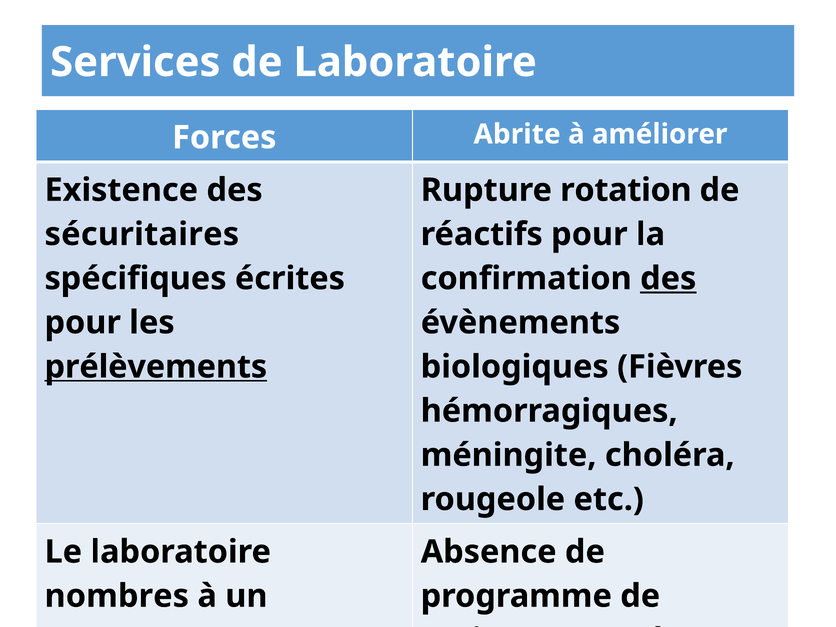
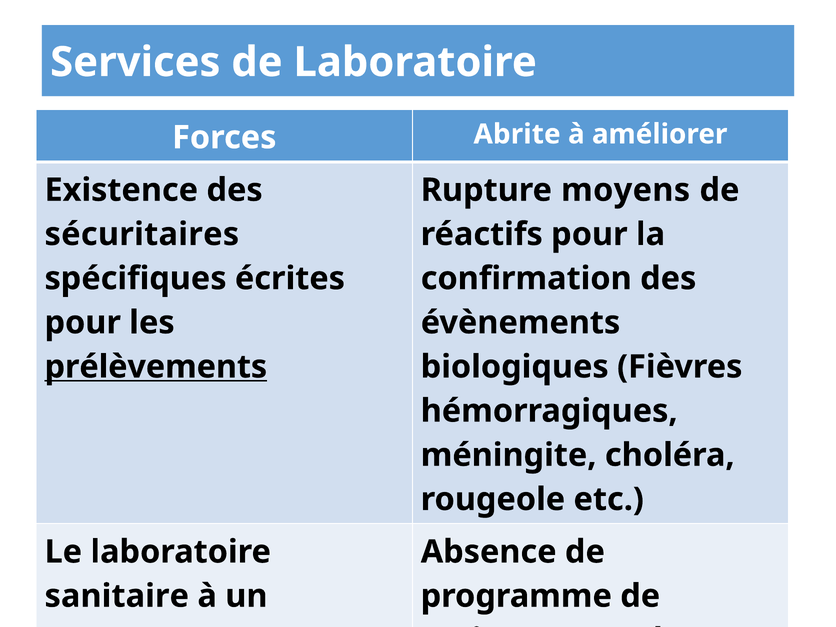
rotation: rotation -> moyens (626, 190)
des underline: present -> none (668, 278)
nombres: nombres -> sanitaire (117, 596)
